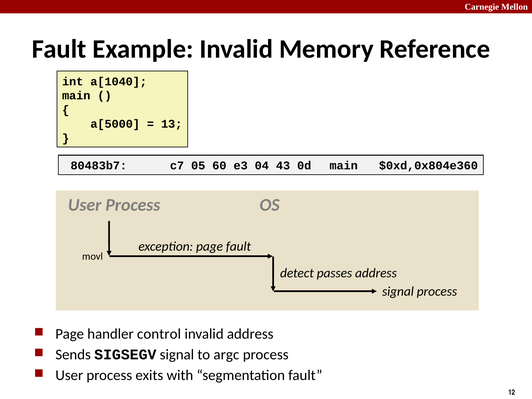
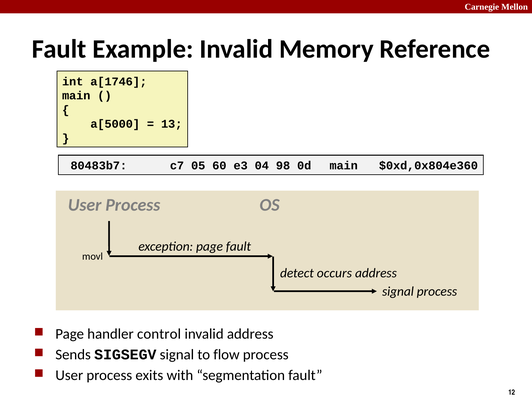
a[1040: a[1040 -> a[1746 (119, 81)
43: 43 -> 98 (283, 166)
passes: passes -> occurs (334, 273)
argc: argc -> flow (226, 355)
